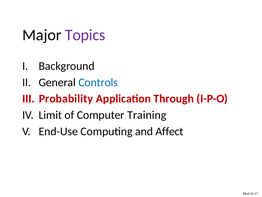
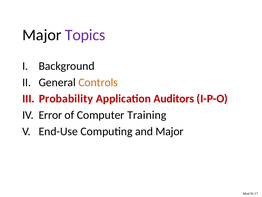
Controls colour: blue -> orange (98, 82)
Through: Through -> Auditors (174, 98)
Limit: Limit -> Error (50, 115)
and Affect: Affect -> Major (169, 131)
